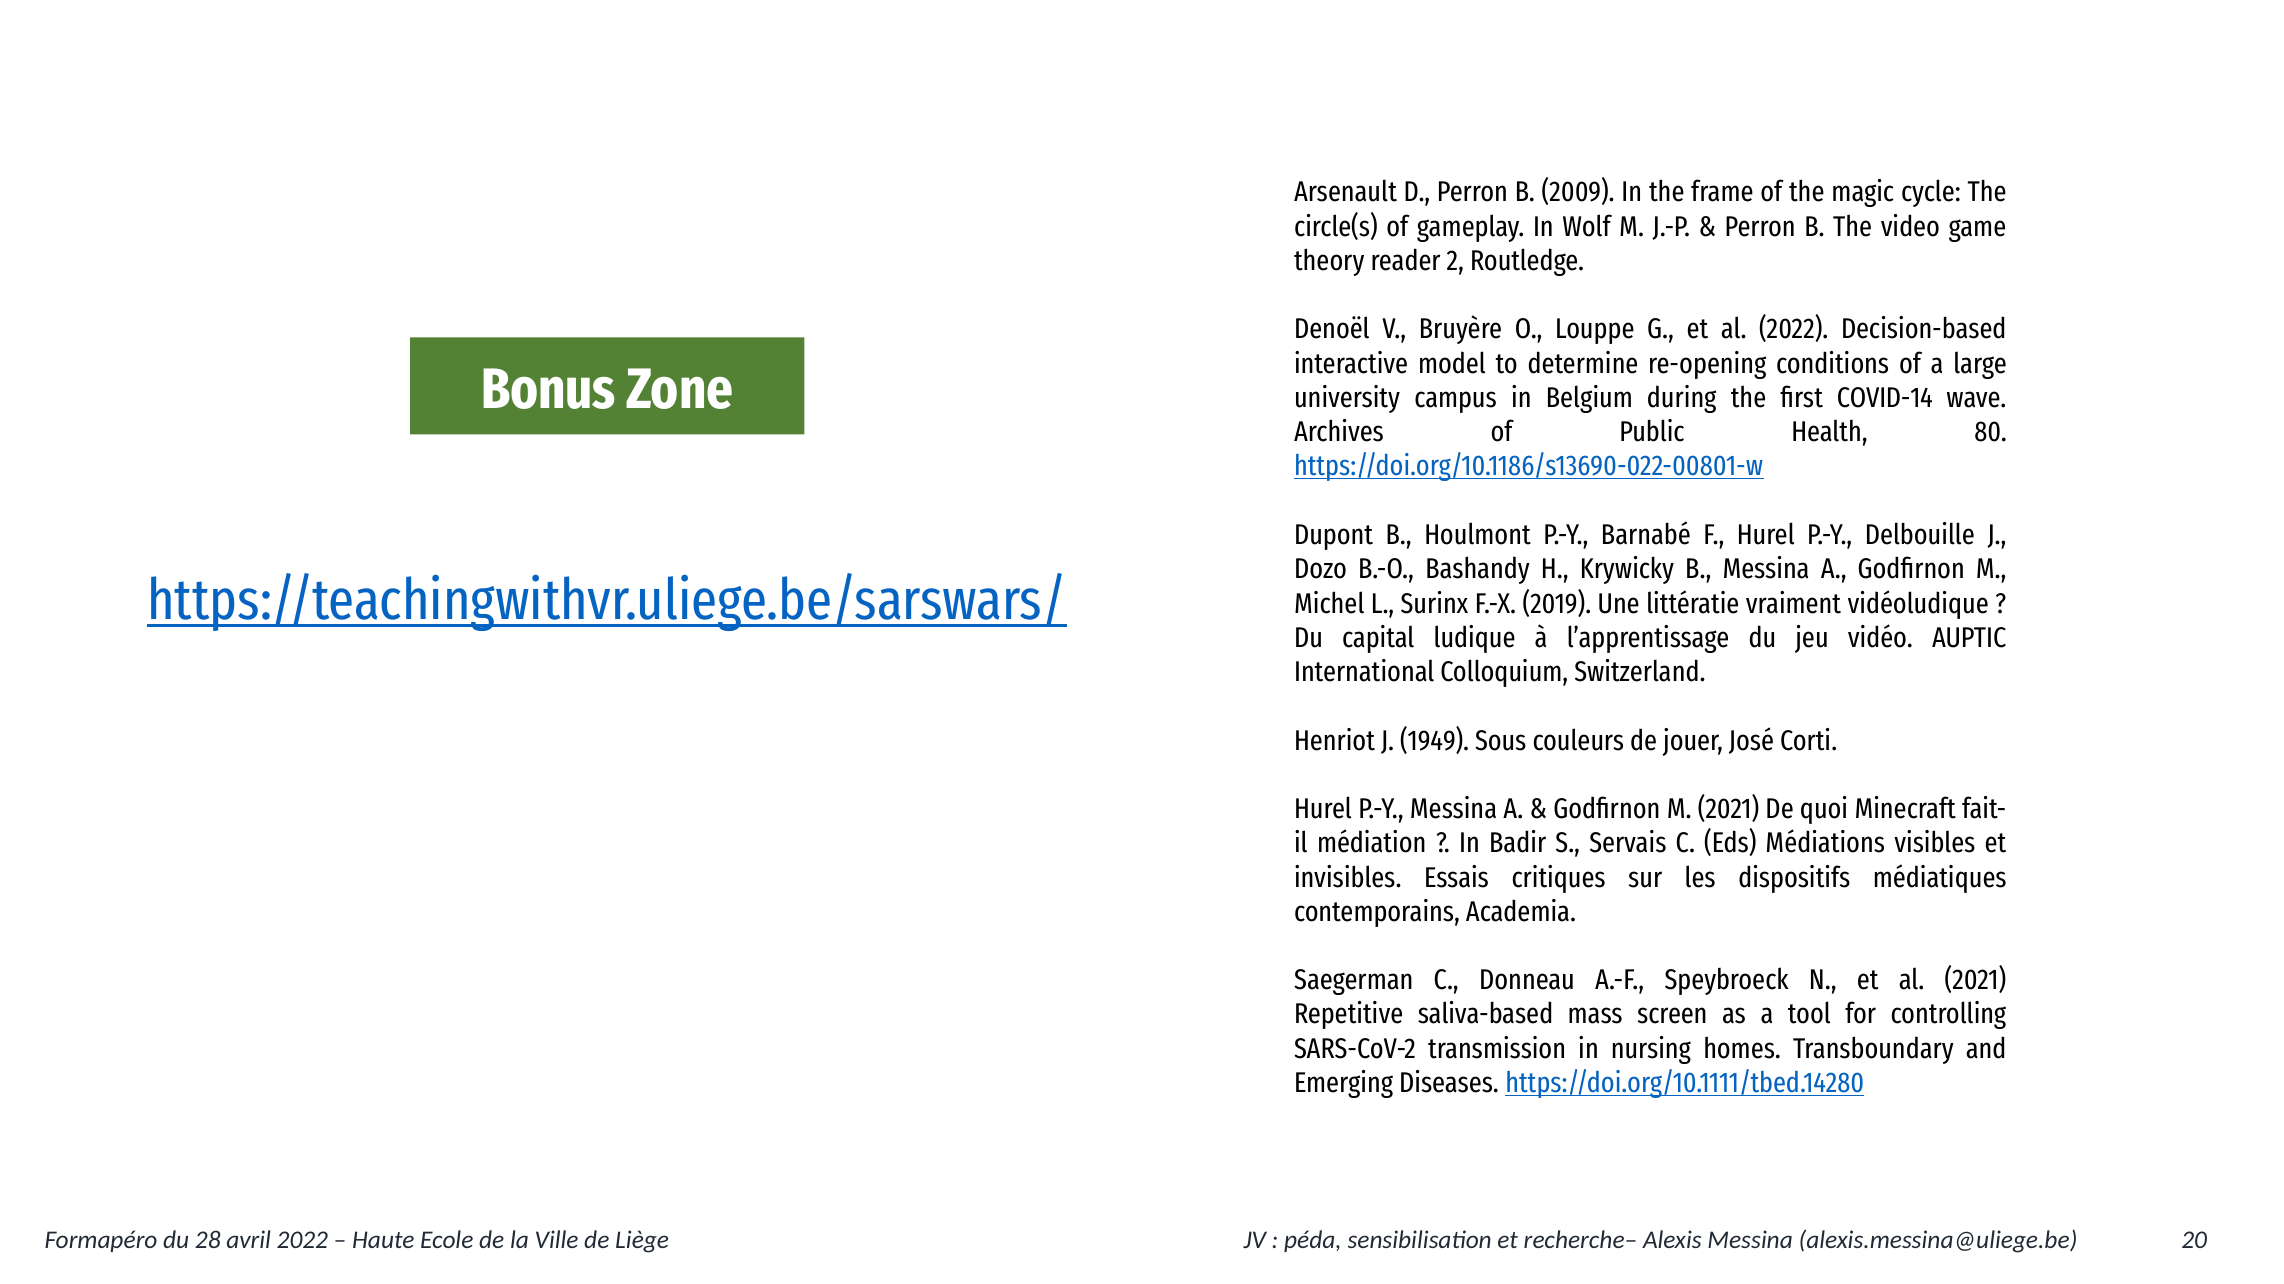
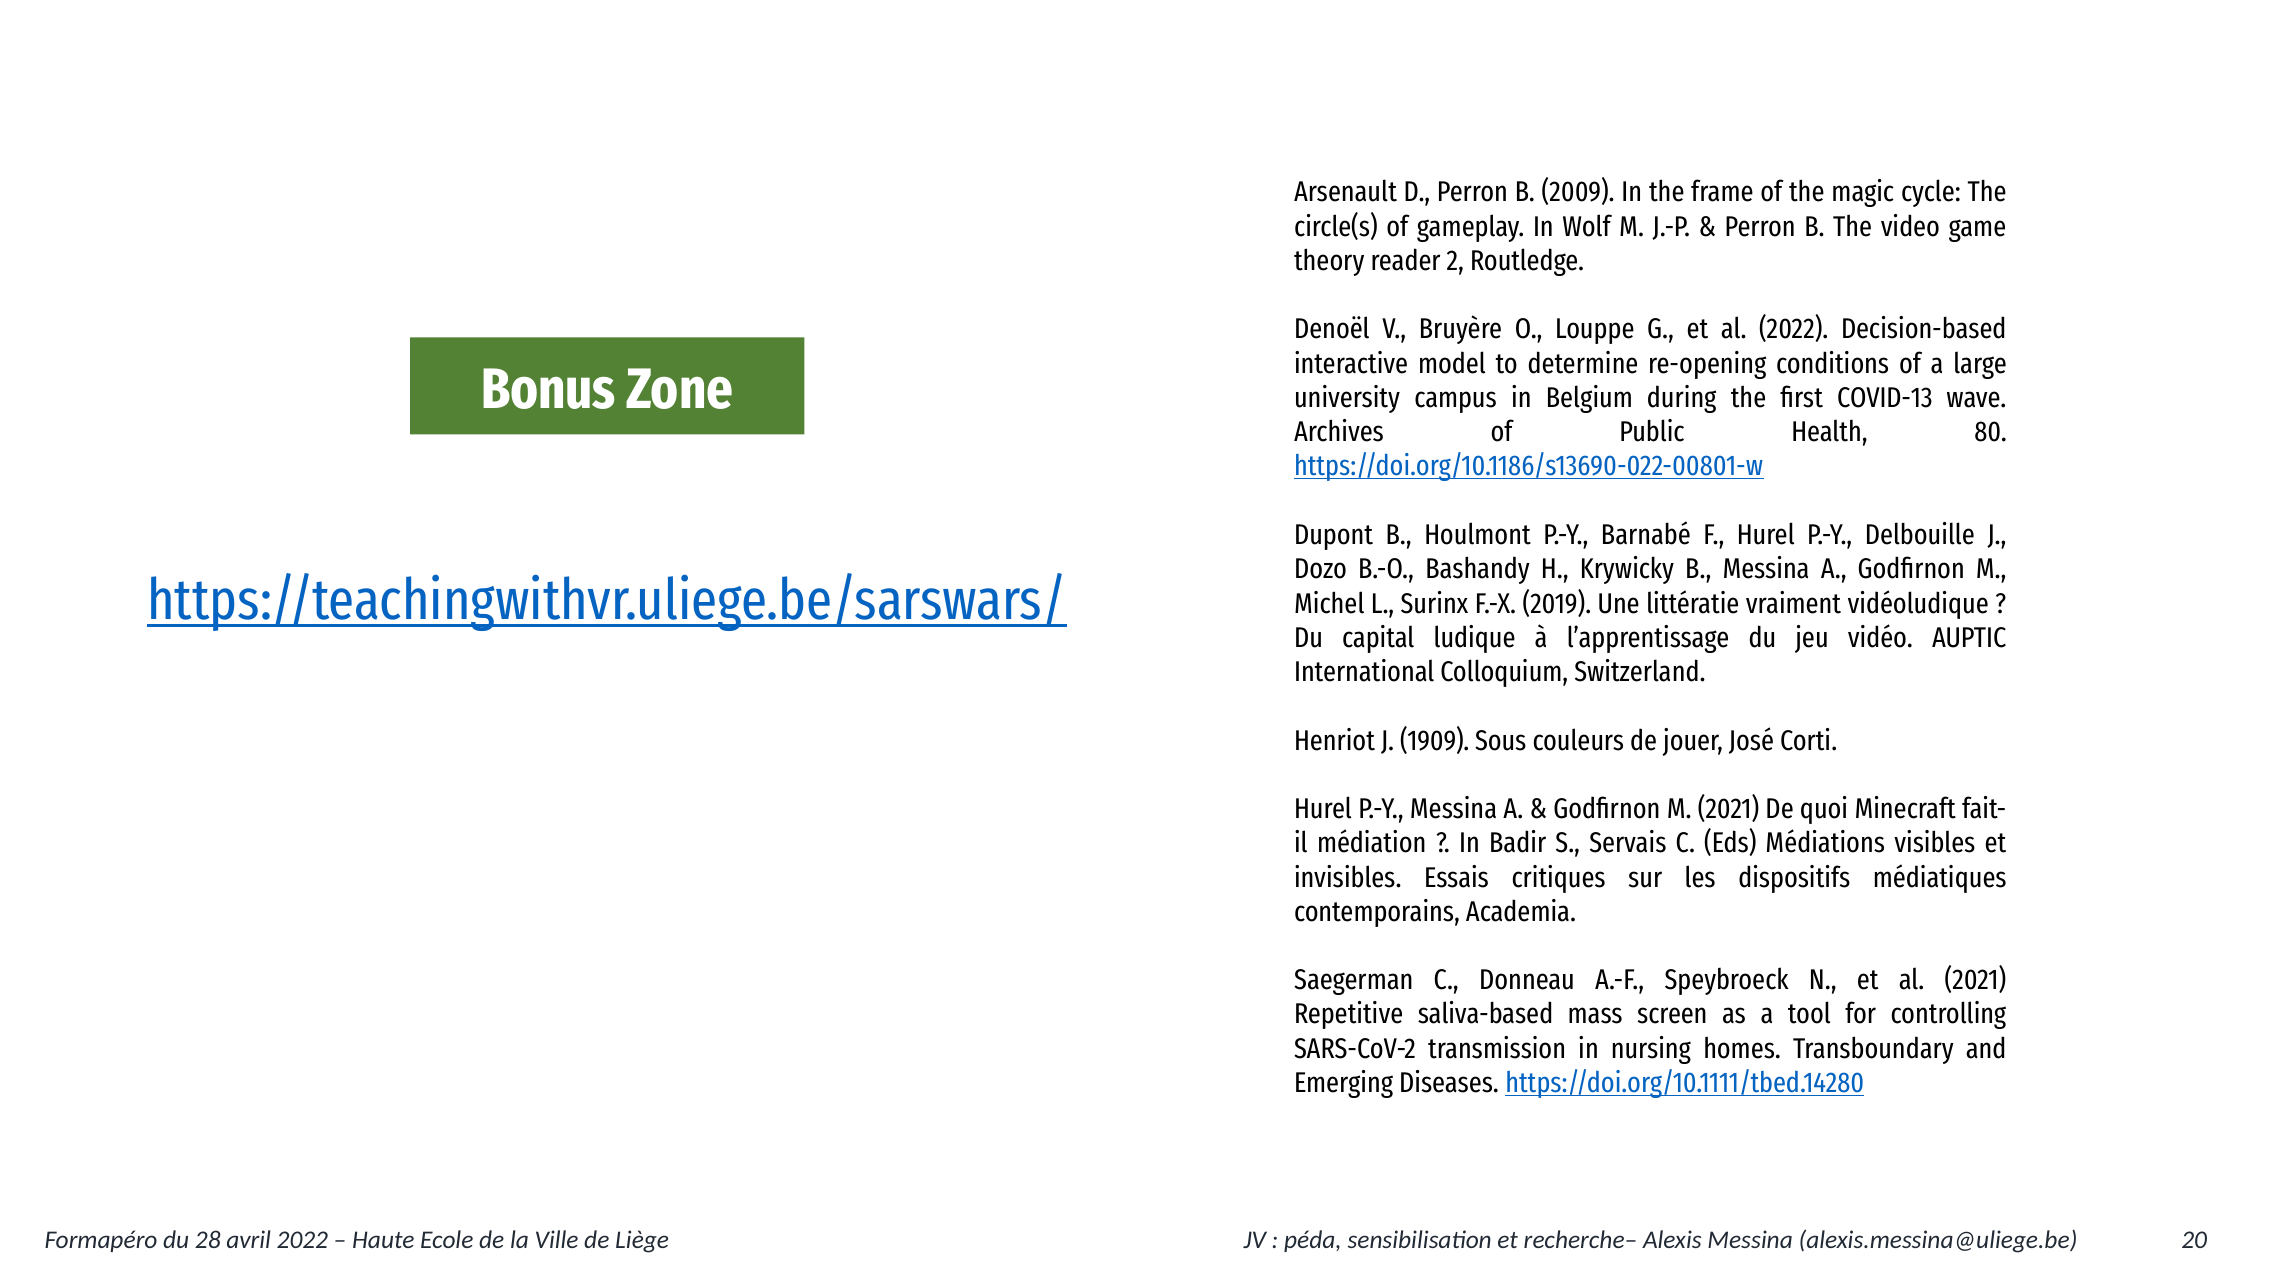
COVID-14: COVID-14 -> COVID-13 (1885, 398)
1949: 1949 -> 1909 (1435, 741)
